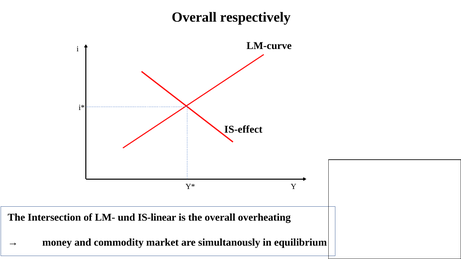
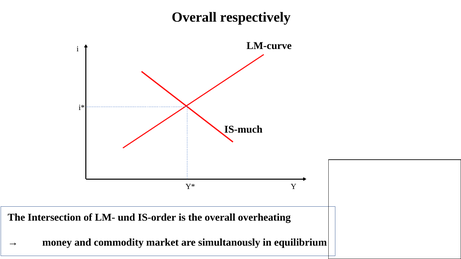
IS-effect: IS-effect -> IS-much (243, 129)
IS-linear: IS-linear -> IS-order (157, 218)
